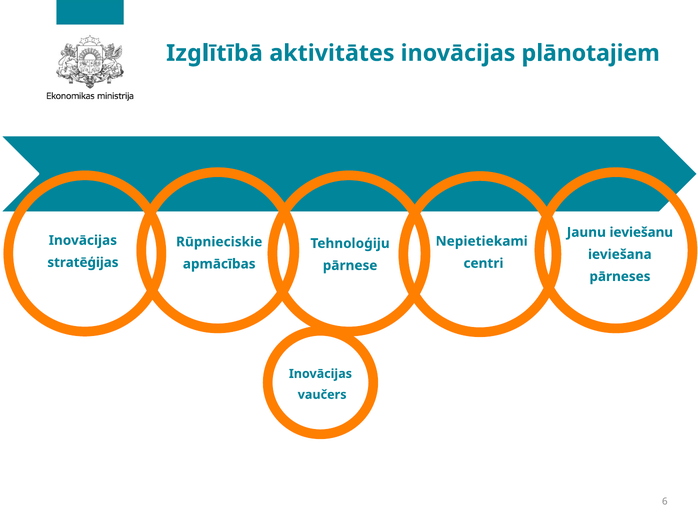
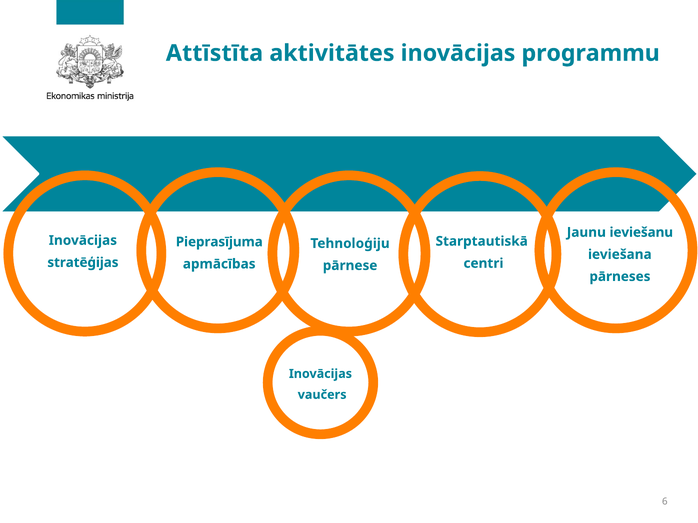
Izglītībā: Izglītībā -> Attīstīta (214, 53)
plānotajiem: plānotajiem -> programmu (591, 53)
Nepietiekami: Nepietiekami -> Starptautiskā (482, 241)
Rūpnieciskie: Rūpnieciskie -> Pieprasījuma (219, 242)
